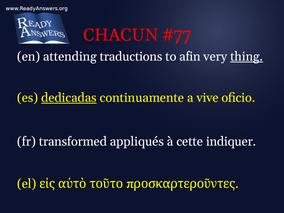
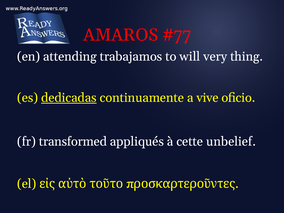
CHACUN: CHACUN -> AMAROS (121, 35)
traductions: traductions -> trabajamos (131, 57)
afin: afin -> will (190, 57)
thing underline: present -> none (247, 57)
indiquer: indiquer -> unbelief (231, 142)
